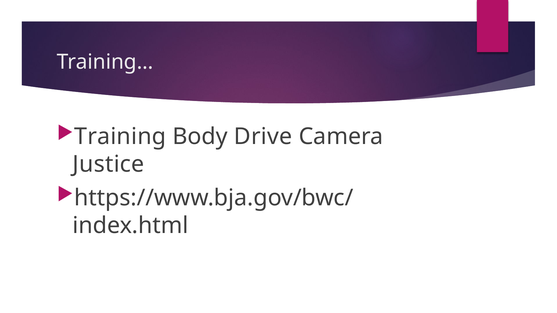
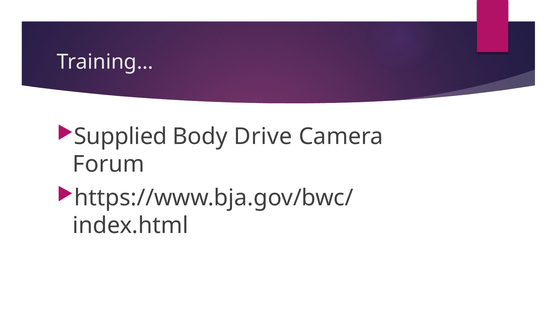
Training: Training -> Supplied (120, 137)
Justice: Justice -> Forum (109, 164)
